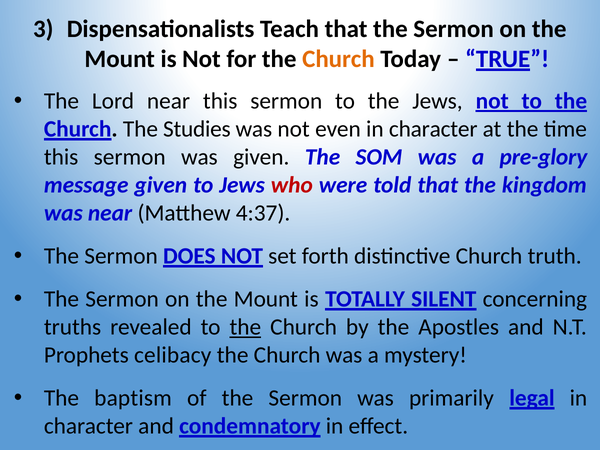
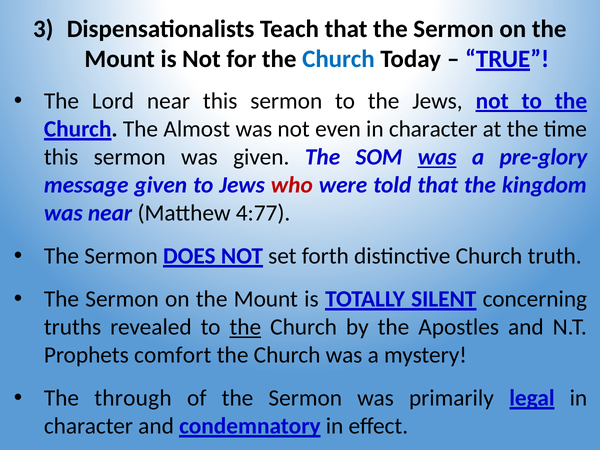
Church colour: orange -> blue (338, 59)
Studies: Studies -> Almost (197, 129)
was underline: none -> present (437, 157)
4:37: 4:37 -> 4:77 (263, 213)
celibacy: celibacy -> comfort (173, 355)
baptism: baptism -> through (133, 398)
